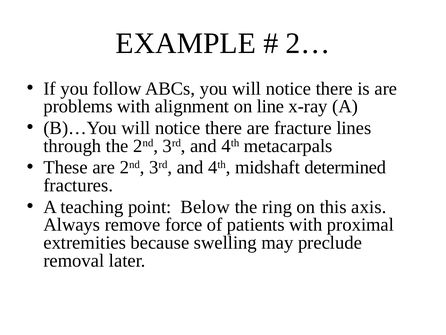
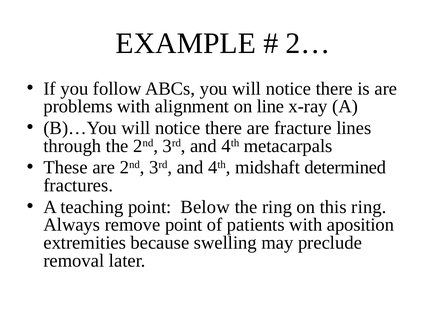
this axis: axis -> ring (369, 207)
remove force: force -> point (184, 224)
proximal: proximal -> aposition (361, 224)
